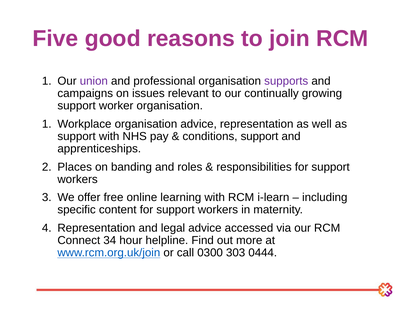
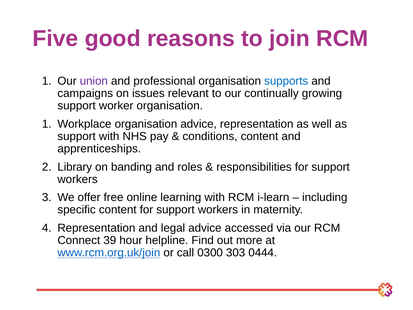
supports colour: purple -> blue (286, 81)
conditions support: support -> content (259, 136)
Places: Places -> Library (75, 167)
34: 34 -> 39 (110, 240)
